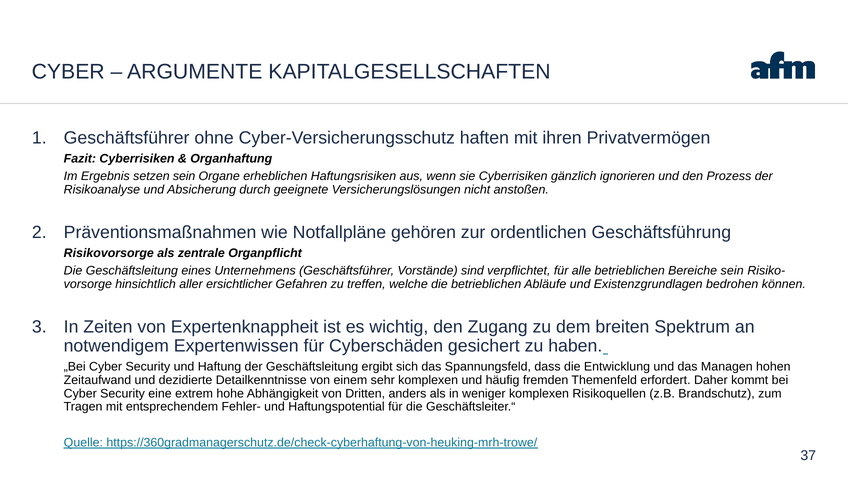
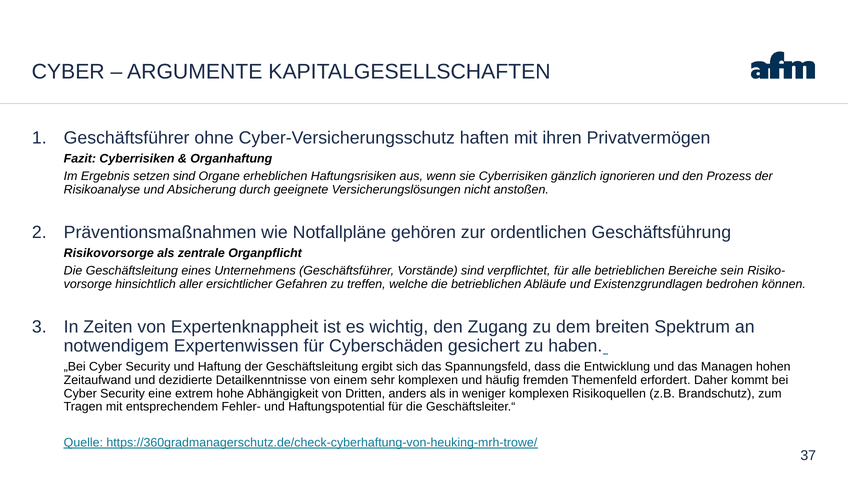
setzen sein: sein -> sind (184, 176)
